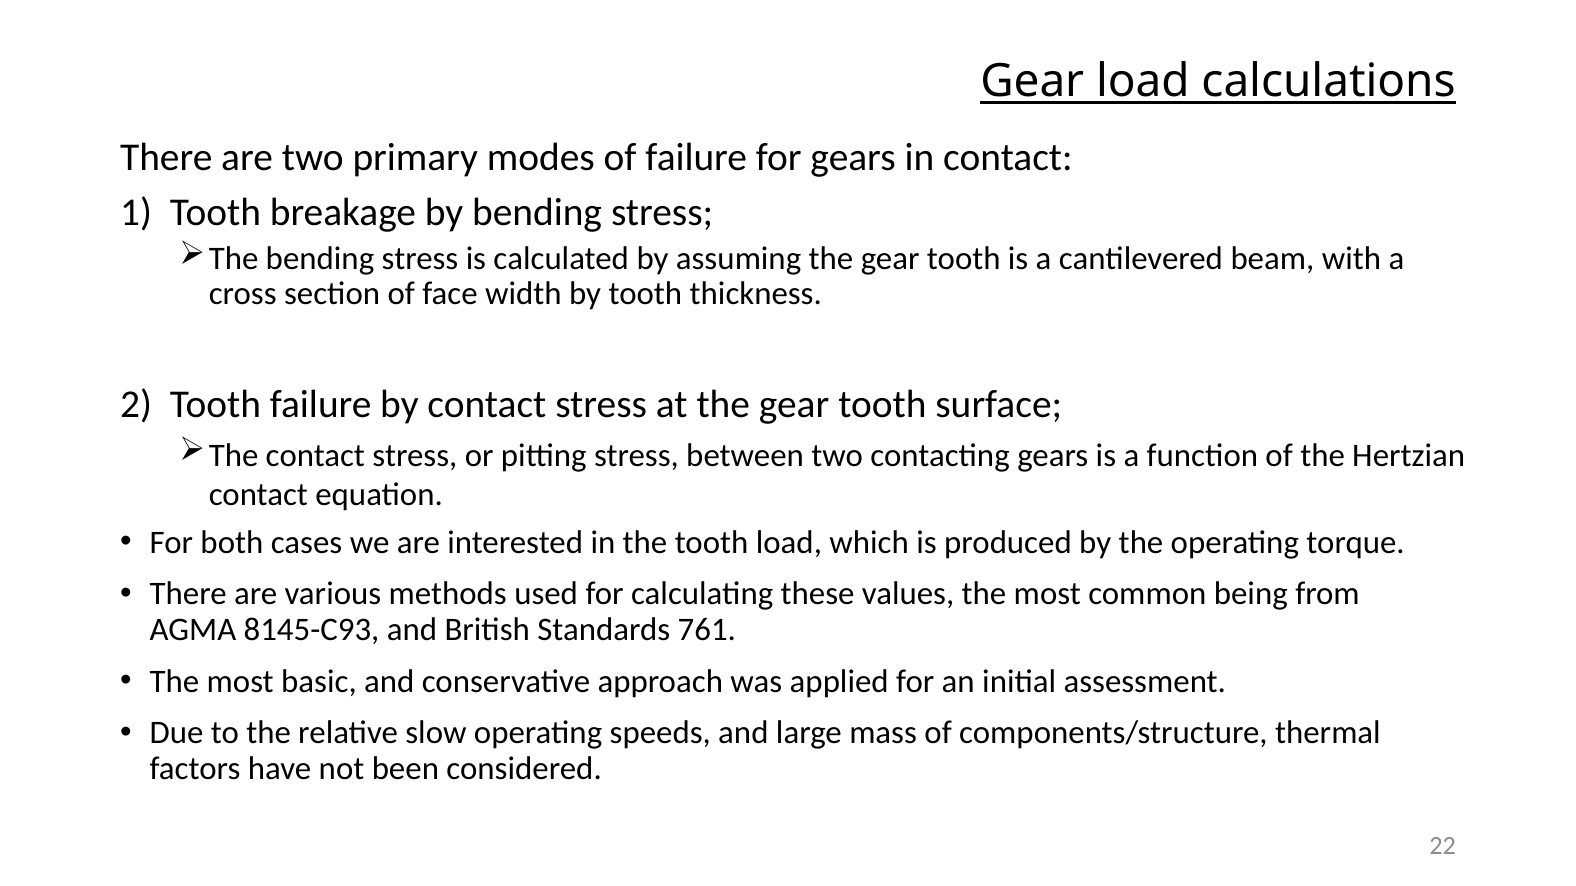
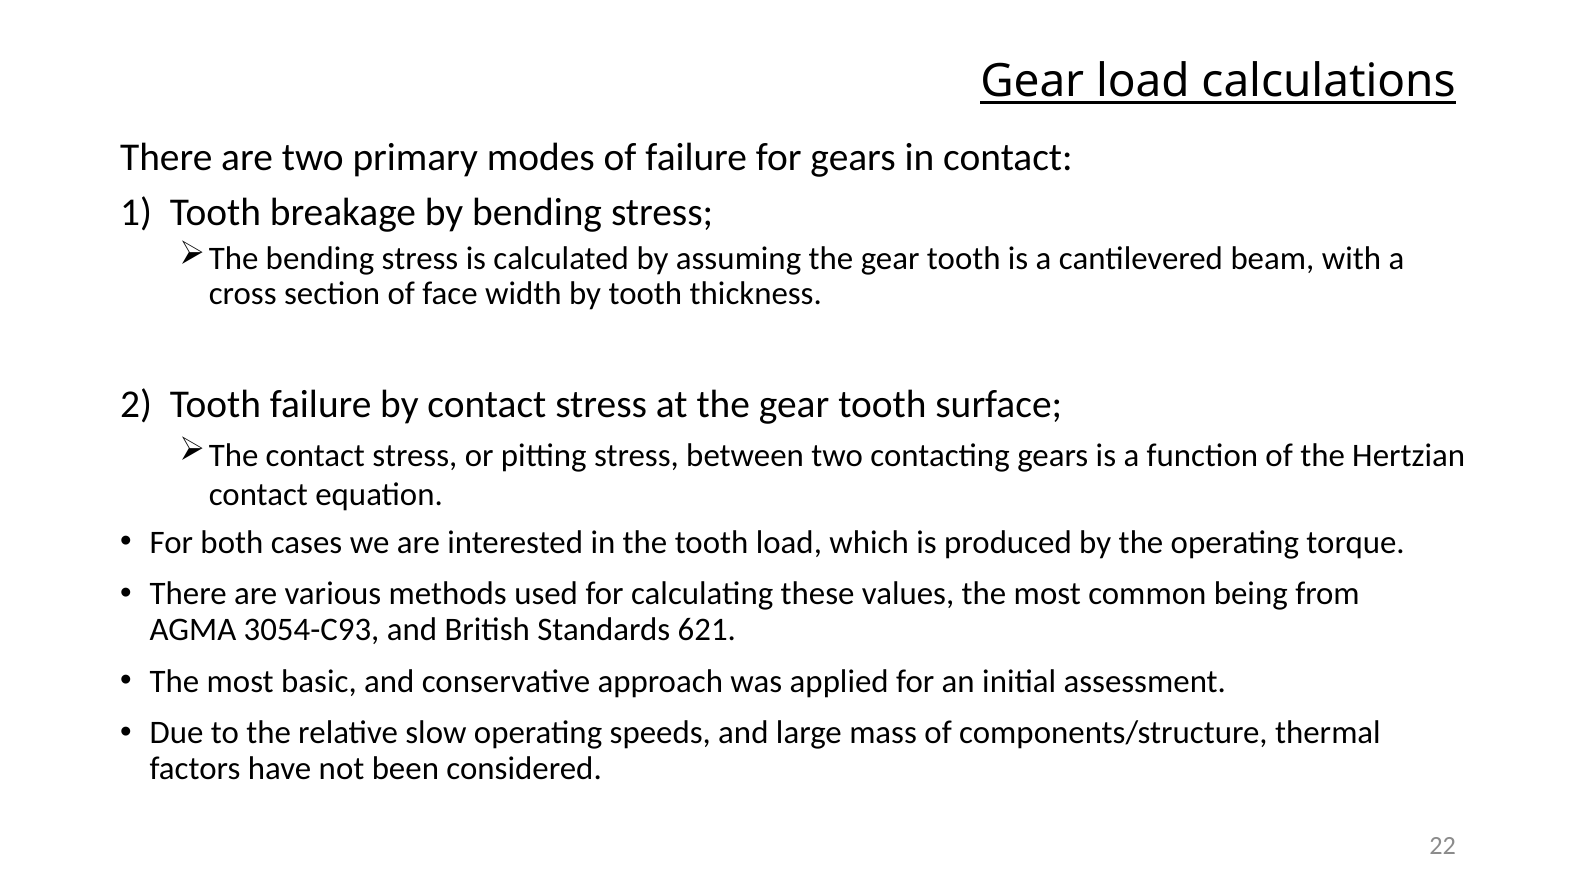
8145-C93: 8145-C93 -> 3054-C93 (312, 630)
761: 761 -> 621 (707, 630)
